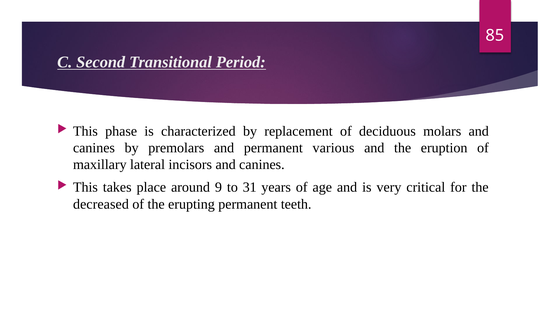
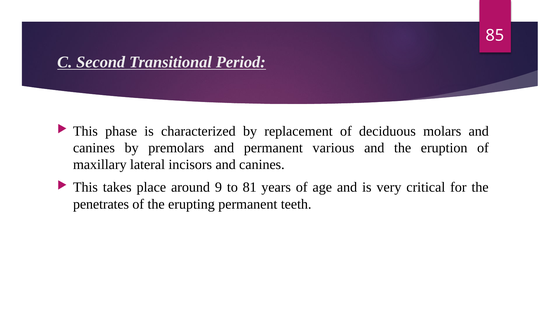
31: 31 -> 81 (250, 187)
decreased: decreased -> penetrates (101, 204)
